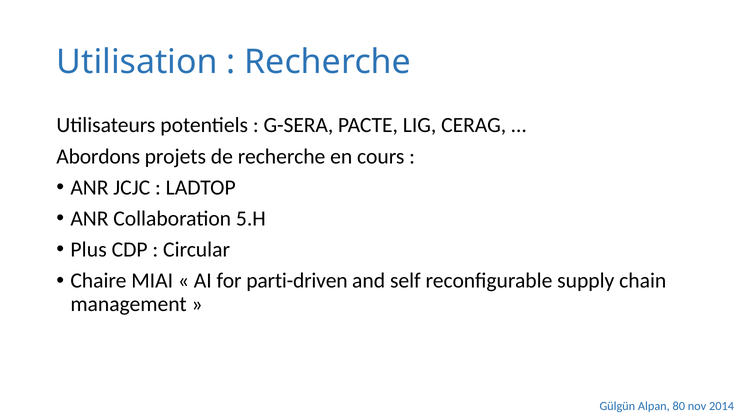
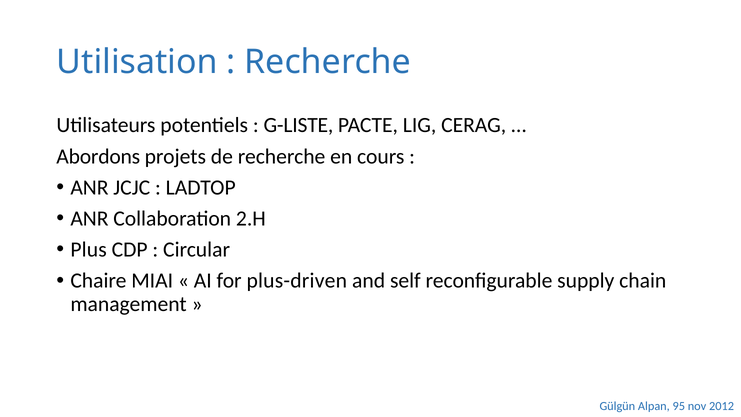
G-SERA: G-SERA -> G-LISTE (298, 125)
5.H: 5.H -> 2.H (251, 218)
parti-driven: parti-driven -> plus-driven (297, 281)
80: 80 -> 95 (679, 406)
2014: 2014 -> 2012 (722, 406)
